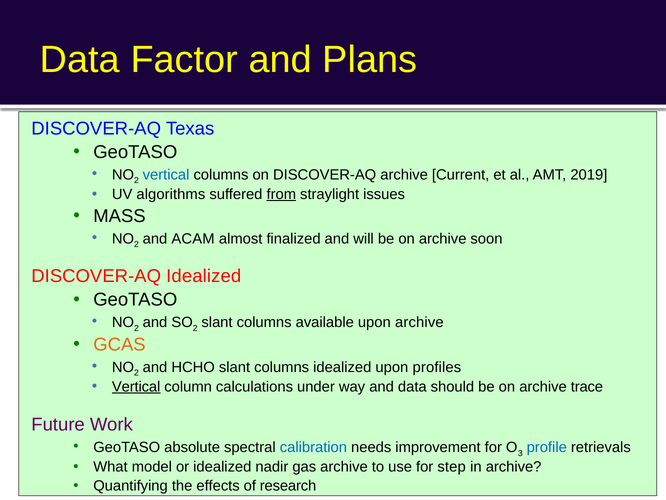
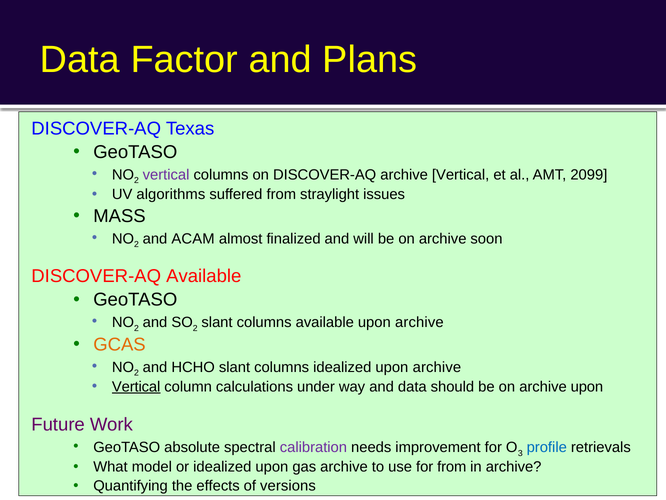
vertical colour: blue -> purple (166, 175)
archive Current: Current -> Vertical (461, 175)
2019: 2019 -> 2099 (589, 175)
from underline: present -> none (281, 194)
DISCOVER-AQ Idealized: Idealized -> Available (204, 276)
profiles: profiles -> archive (437, 367)
archive trace: trace -> upon (587, 386)
calibration colour: blue -> purple (313, 447)
or idealized nadir: nadir -> upon (272, 466)
for step: step -> from (452, 466)
research: research -> versions (288, 485)
